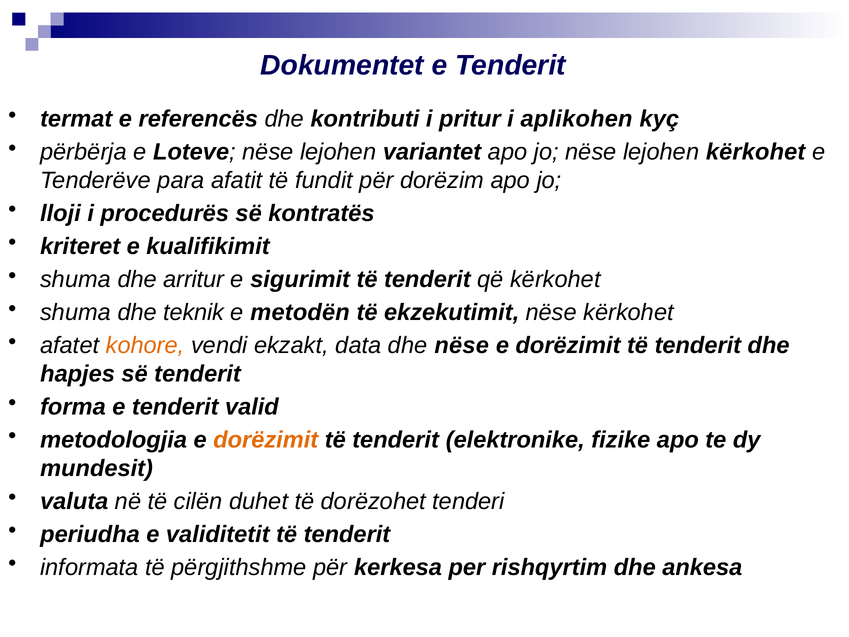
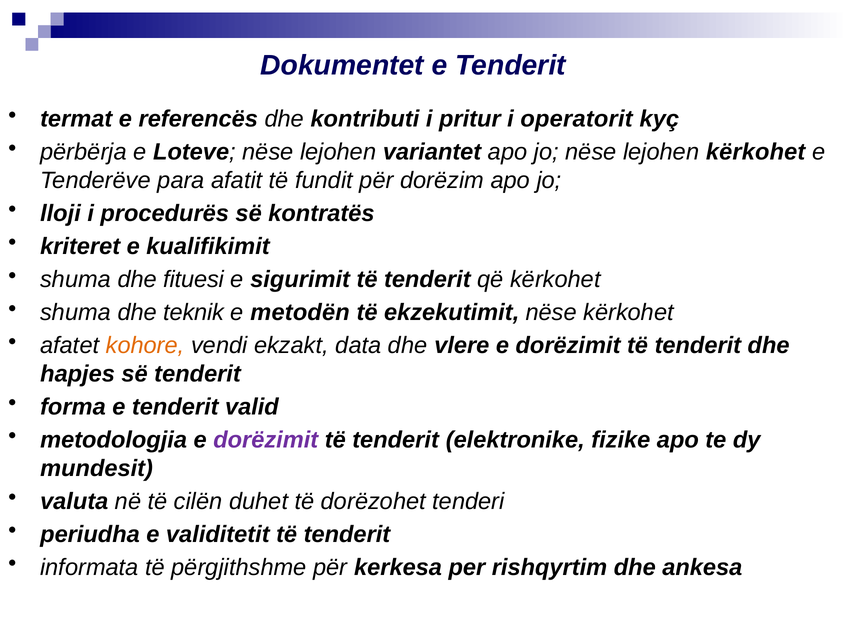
aplikohen: aplikohen -> operatorit (577, 119)
arritur: arritur -> fituesi (194, 279)
dhe nëse: nëse -> vlere (462, 345)
dorëzimit colour: orange -> purple (266, 440)
